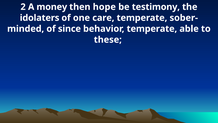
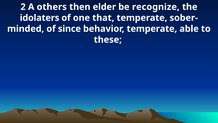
money: money -> others (52, 7)
hope: hope -> elder (104, 7)
testimony: testimony -> recognize (156, 7)
care: care -> that (103, 18)
